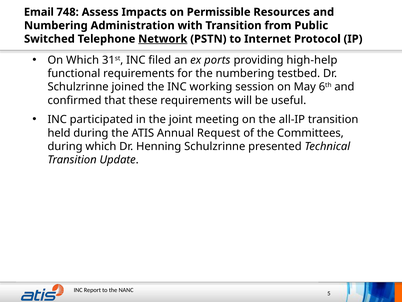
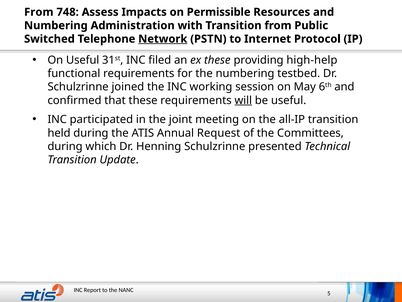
Email: Email -> From (39, 12)
On Which: Which -> Useful (83, 60)
ex ports: ports -> these (217, 60)
will underline: none -> present (243, 100)
